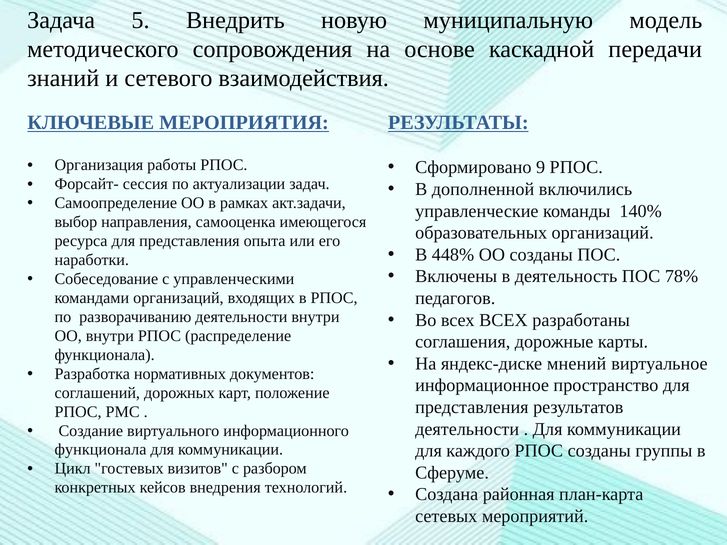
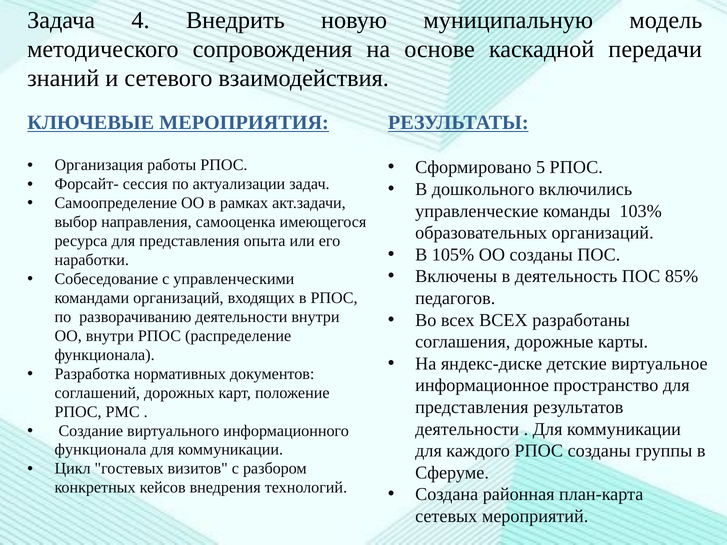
5: 5 -> 4 (141, 20)
9: 9 -> 5 (541, 168)
дополненной: дополненной -> дошкольного (483, 189)
140%: 140% -> 103% (641, 211)
448%: 448% -> 105% (453, 255)
78%: 78% -> 85% (682, 277)
мнений: мнений -> детские (577, 364)
